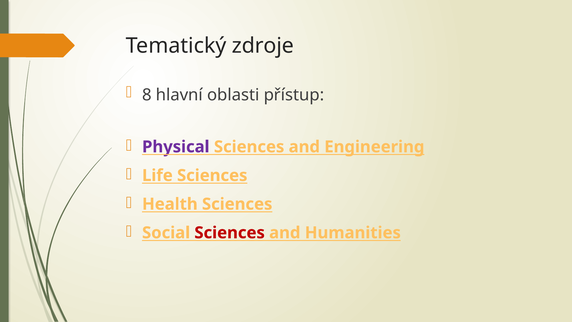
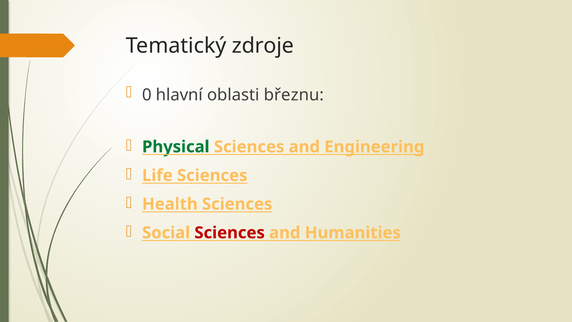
8: 8 -> 0 (147, 95)
přístup: přístup -> březnu (294, 95)
Physical colour: purple -> green (176, 147)
